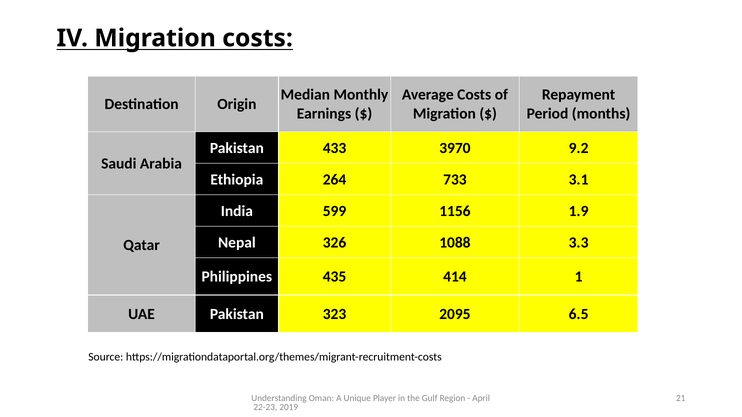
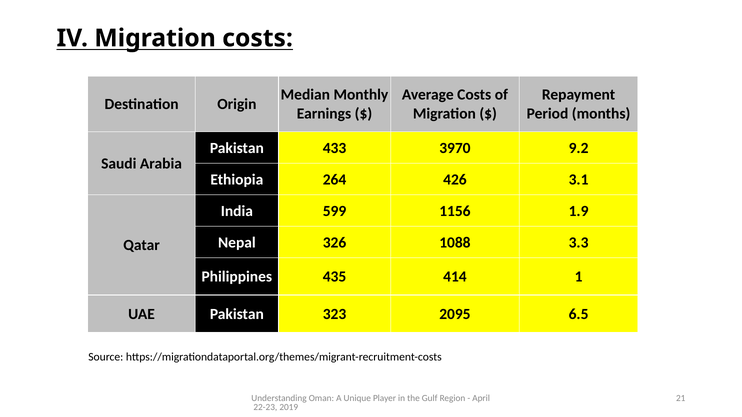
733: 733 -> 426 (455, 180)
